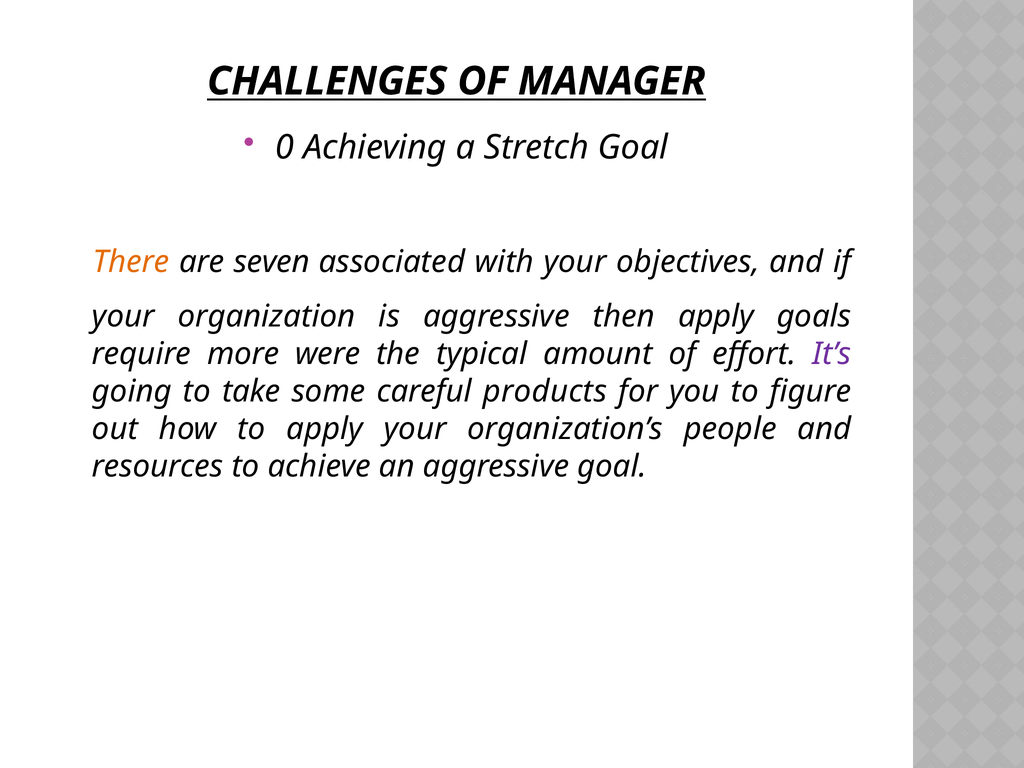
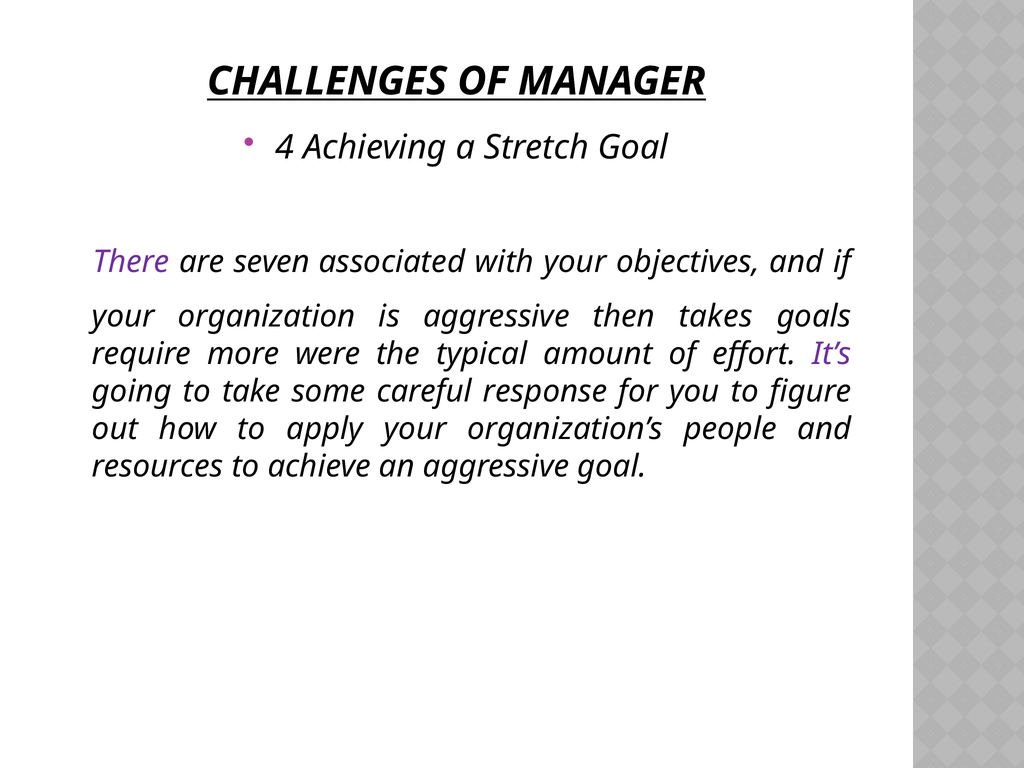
0: 0 -> 4 (285, 147)
There colour: orange -> purple (131, 262)
then apply: apply -> takes (716, 316)
products: products -> response (545, 391)
